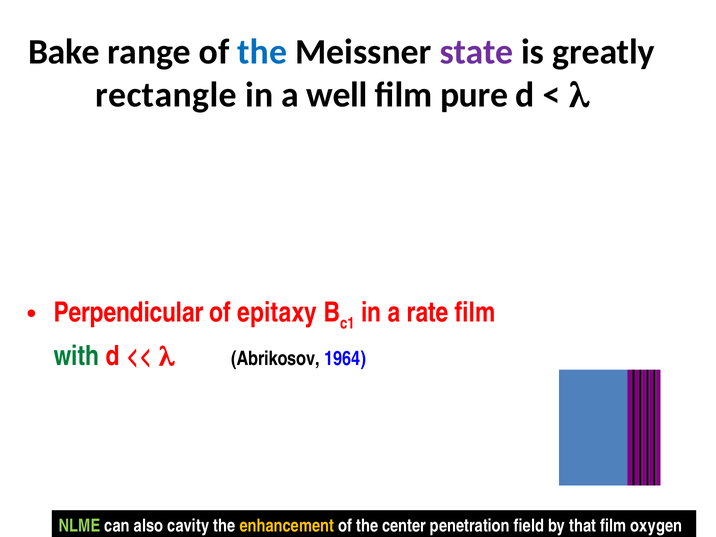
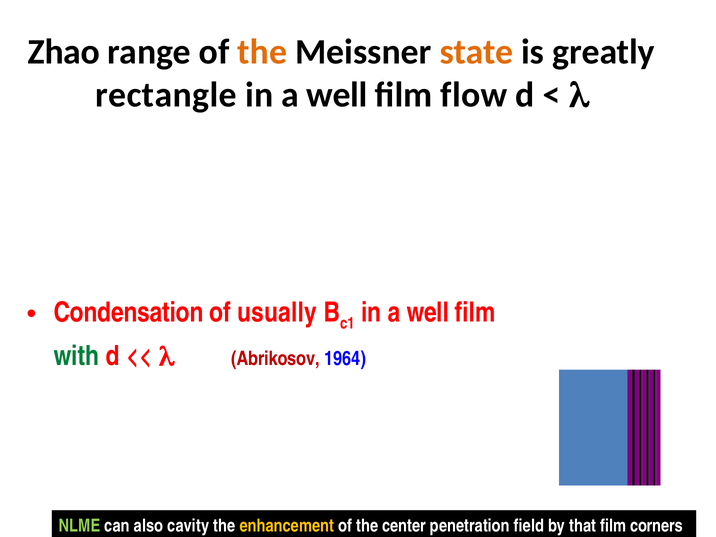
Bake: Bake -> Zhao (64, 52)
the colour: blue -> orange (262, 52)
state colour: purple -> orange (477, 52)
pure: pure -> flow (474, 95)
Perpendicular: Perpendicular -> Condensation (129, 313)
epitaxy: epitaxy -> usually (277, 313)
rate: rate -> well (428, 313)
Abrikosov colour: black -> red (275, 359)
oxygen: oxygen -> corners (657, 526)
